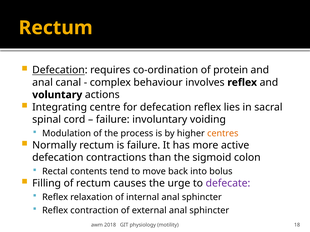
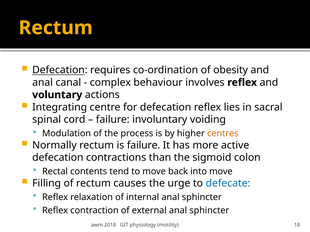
protein: protein -> obesity (231, 70)
into bolus: bolus -> move (221, 172)
defecate colour: purple -> blue (228, 184)
